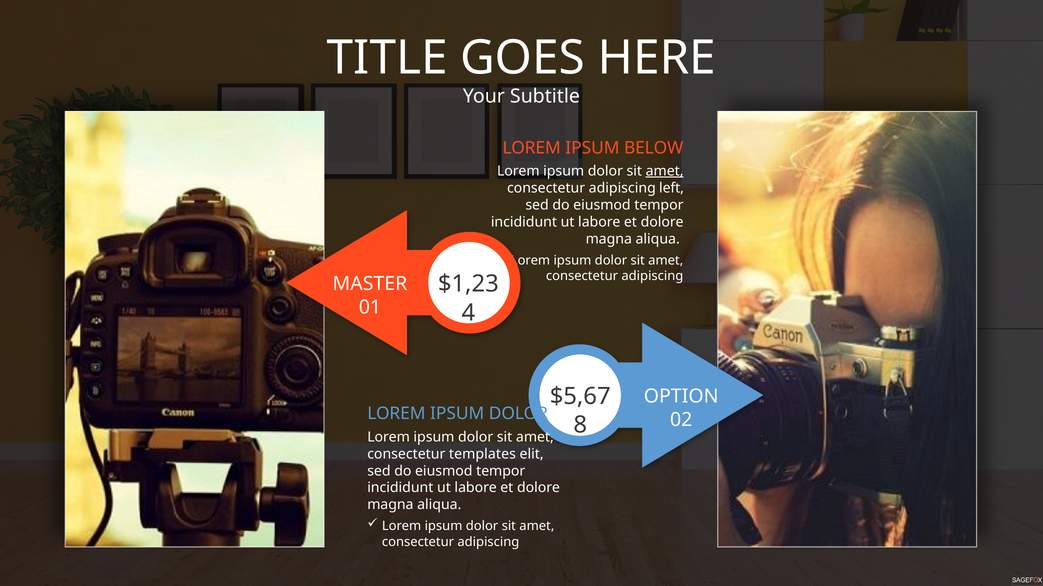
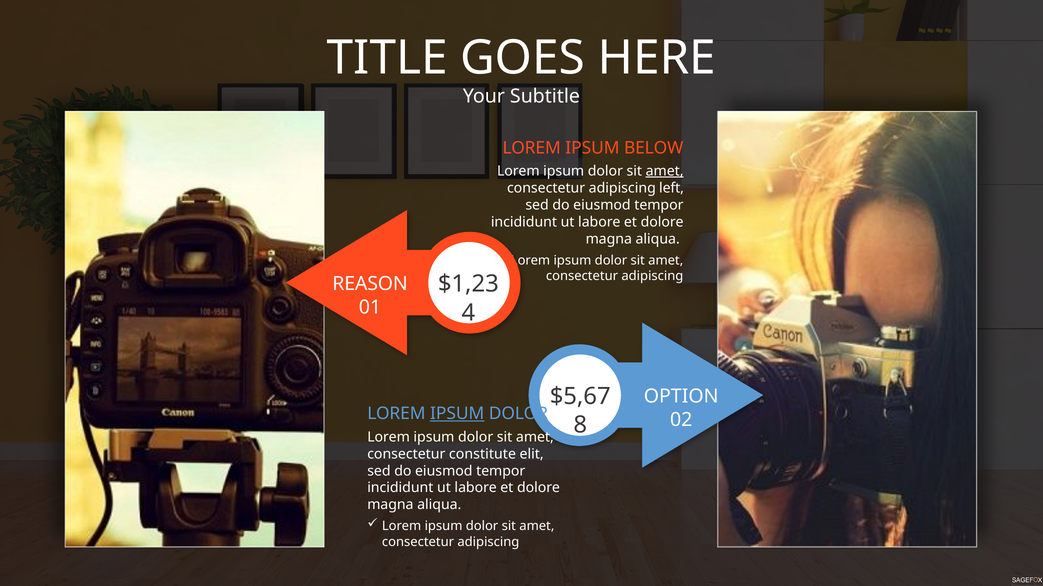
MASTER: MASTER -> REASON (370, 284)
IPSUM underline: none -> present (457, 414)
templates: templates -> constitute (482, 454)
